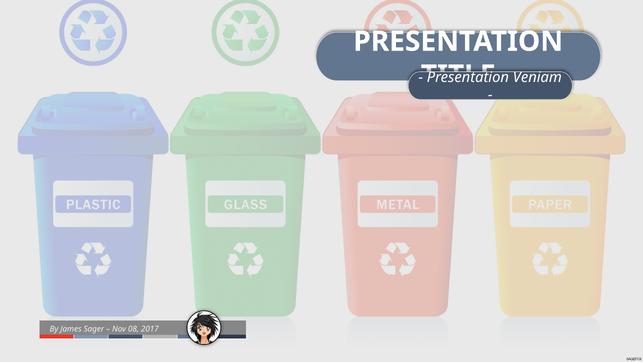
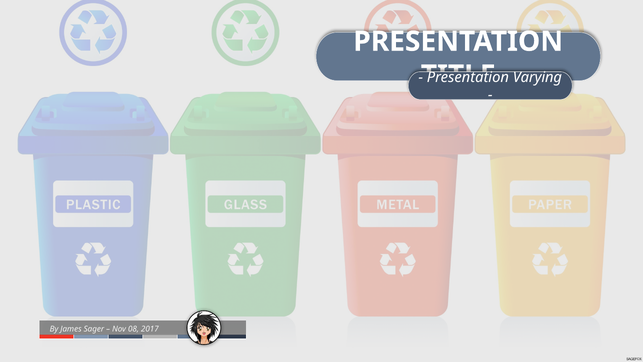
Veniam: Veniam -> Varying (537, 77)
